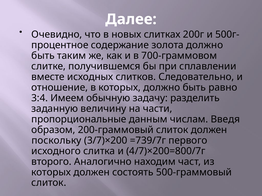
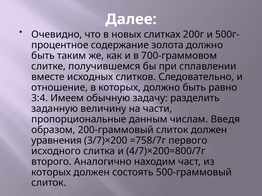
поскольку: поскольку -> уравнения (57, 141)
=739/7г: =739/7г -> =758/7г (148, 141)
